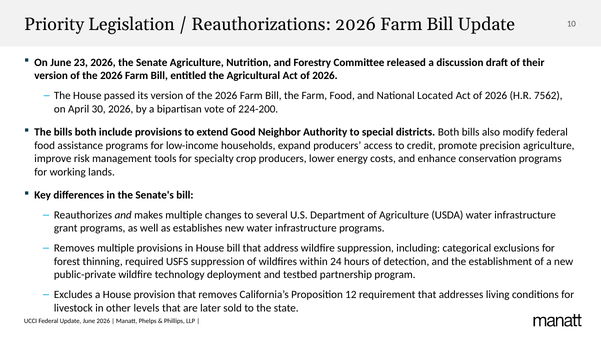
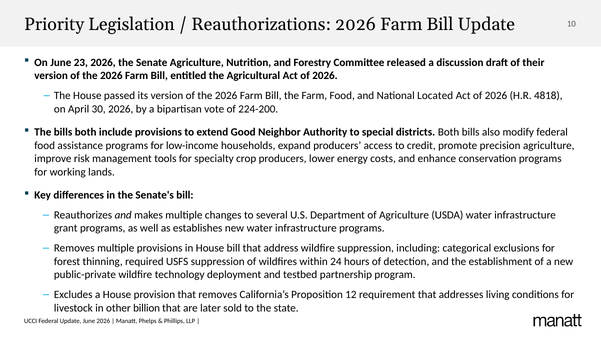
7562: 7562 -> 4818 (548, 96)
levels: levels -> billion (147, 308)
